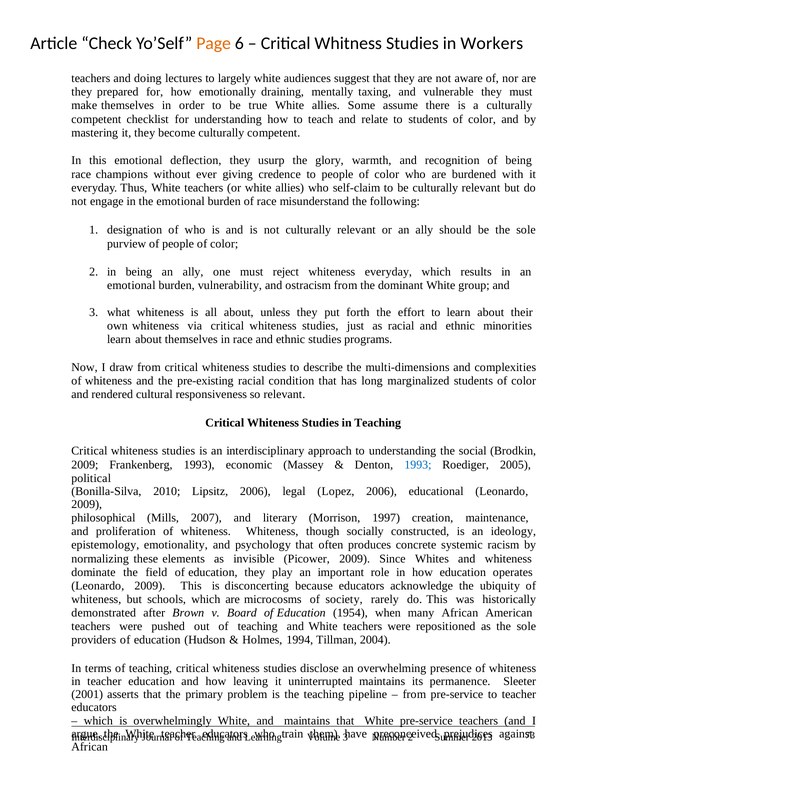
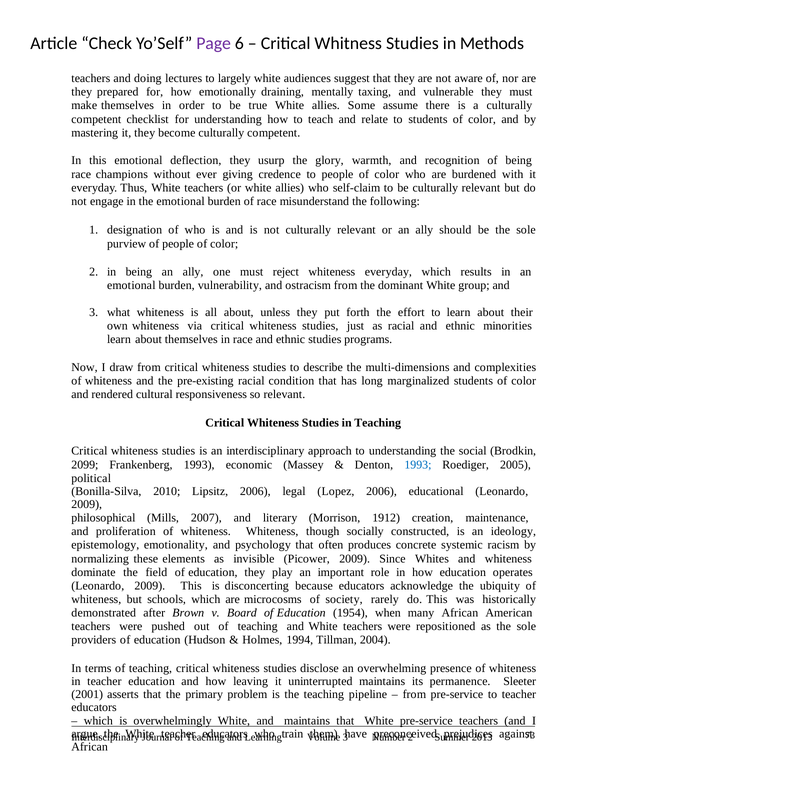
Page colour: orange -> purple (214, 43)
Workers: Workers -> Methods (492, 43)
2009: 2009 -> 2099 (85, 465)
1997: 1997 -> 1912 (386, 518)
